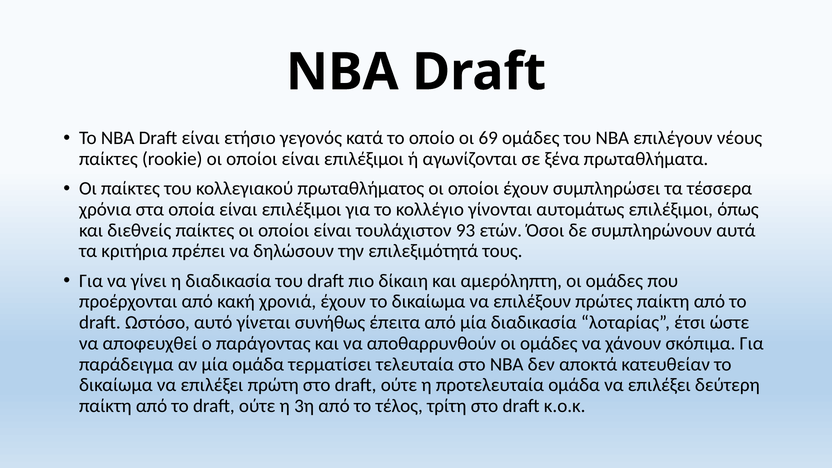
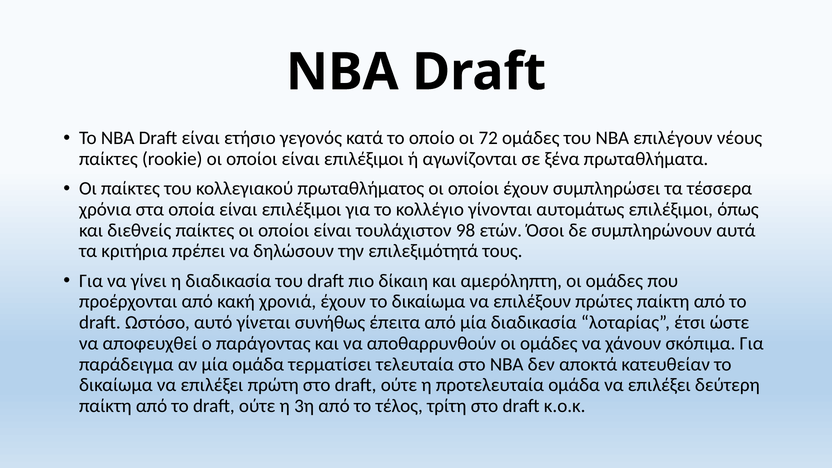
69: 69 -> 72 (488, 138)
93: 93 -> 98 (466, 230)
